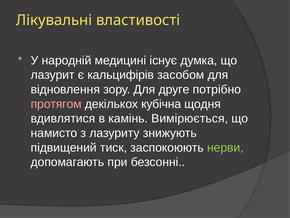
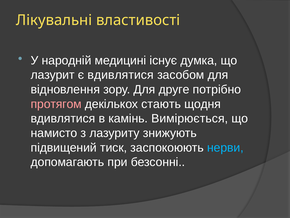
є кальцифірів: кальцифірів -> вдивлятися (121, 75)
кубічна: кубічна -> стають (161, 104)
нерви colour: light green -> light blue (225, 147)
